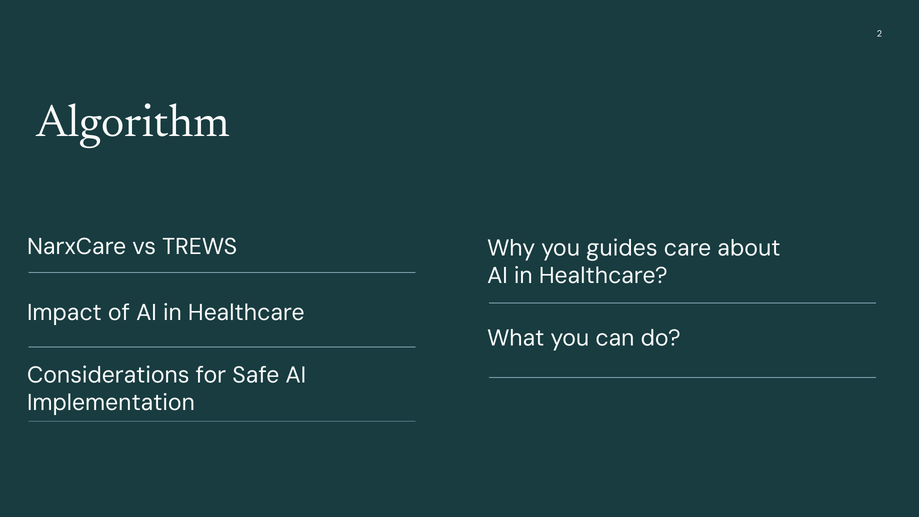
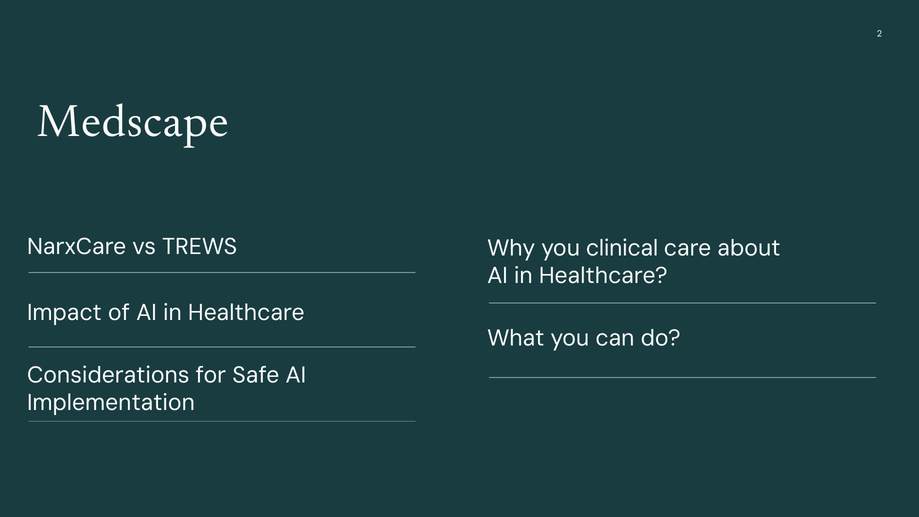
Algorithm: Algorithm -> Medscape (133, 121)
guides: guides -> clinical (622, 248)
